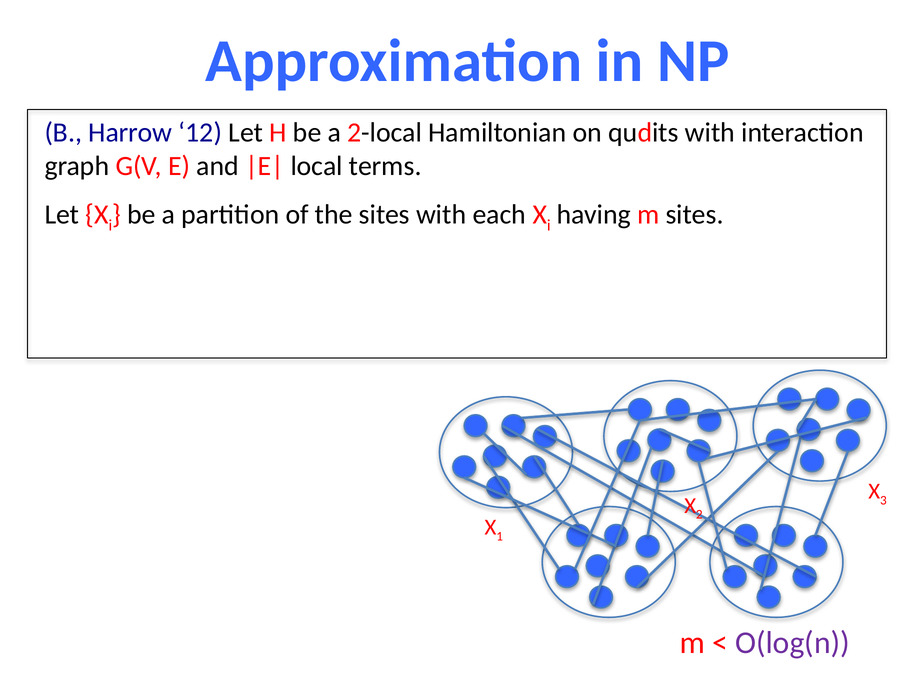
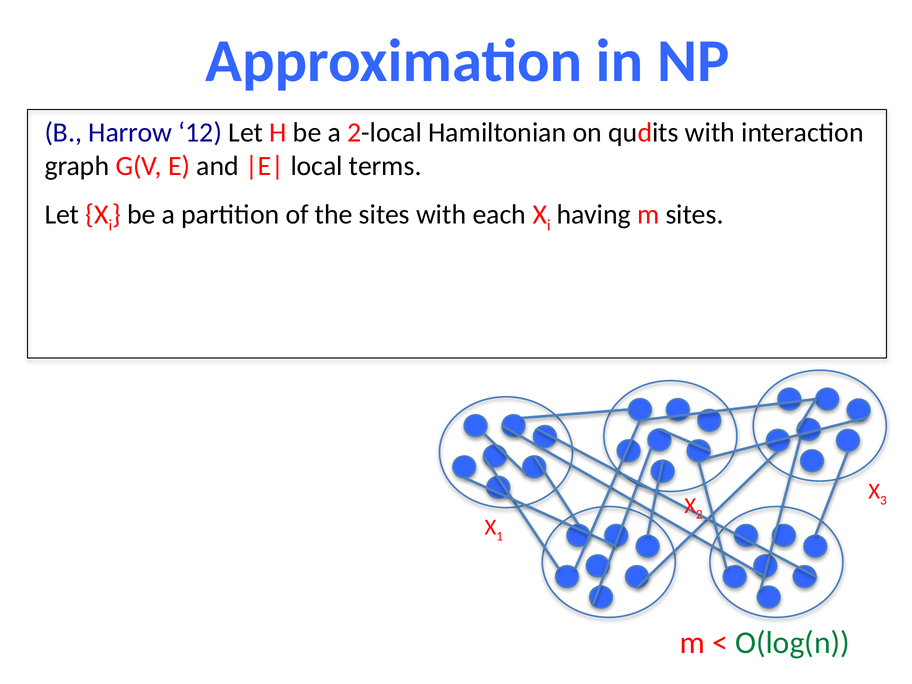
O(log(n colour: purple -> green (792, 643)
